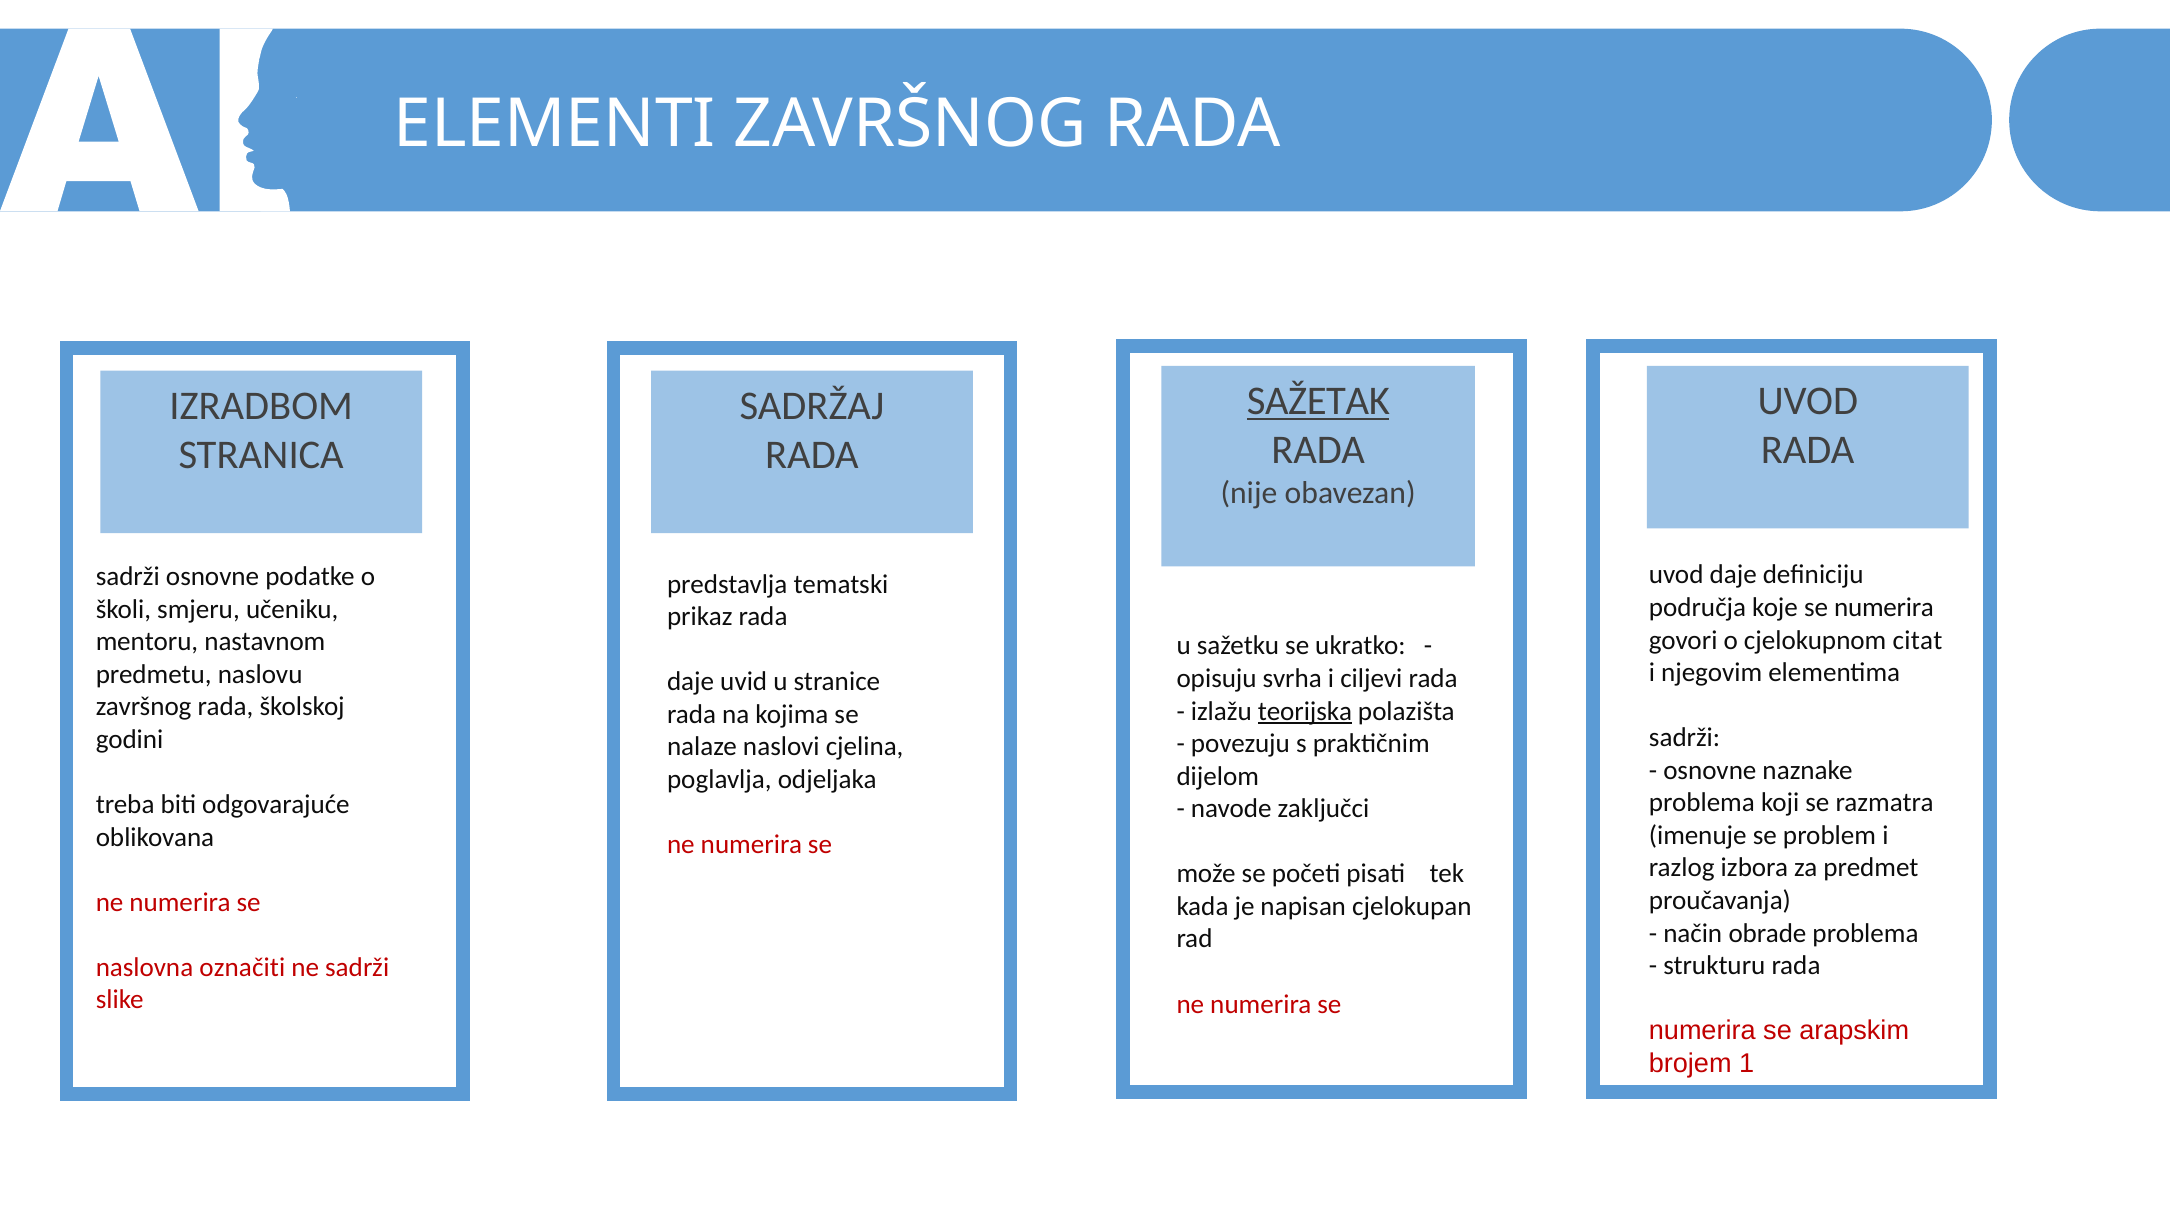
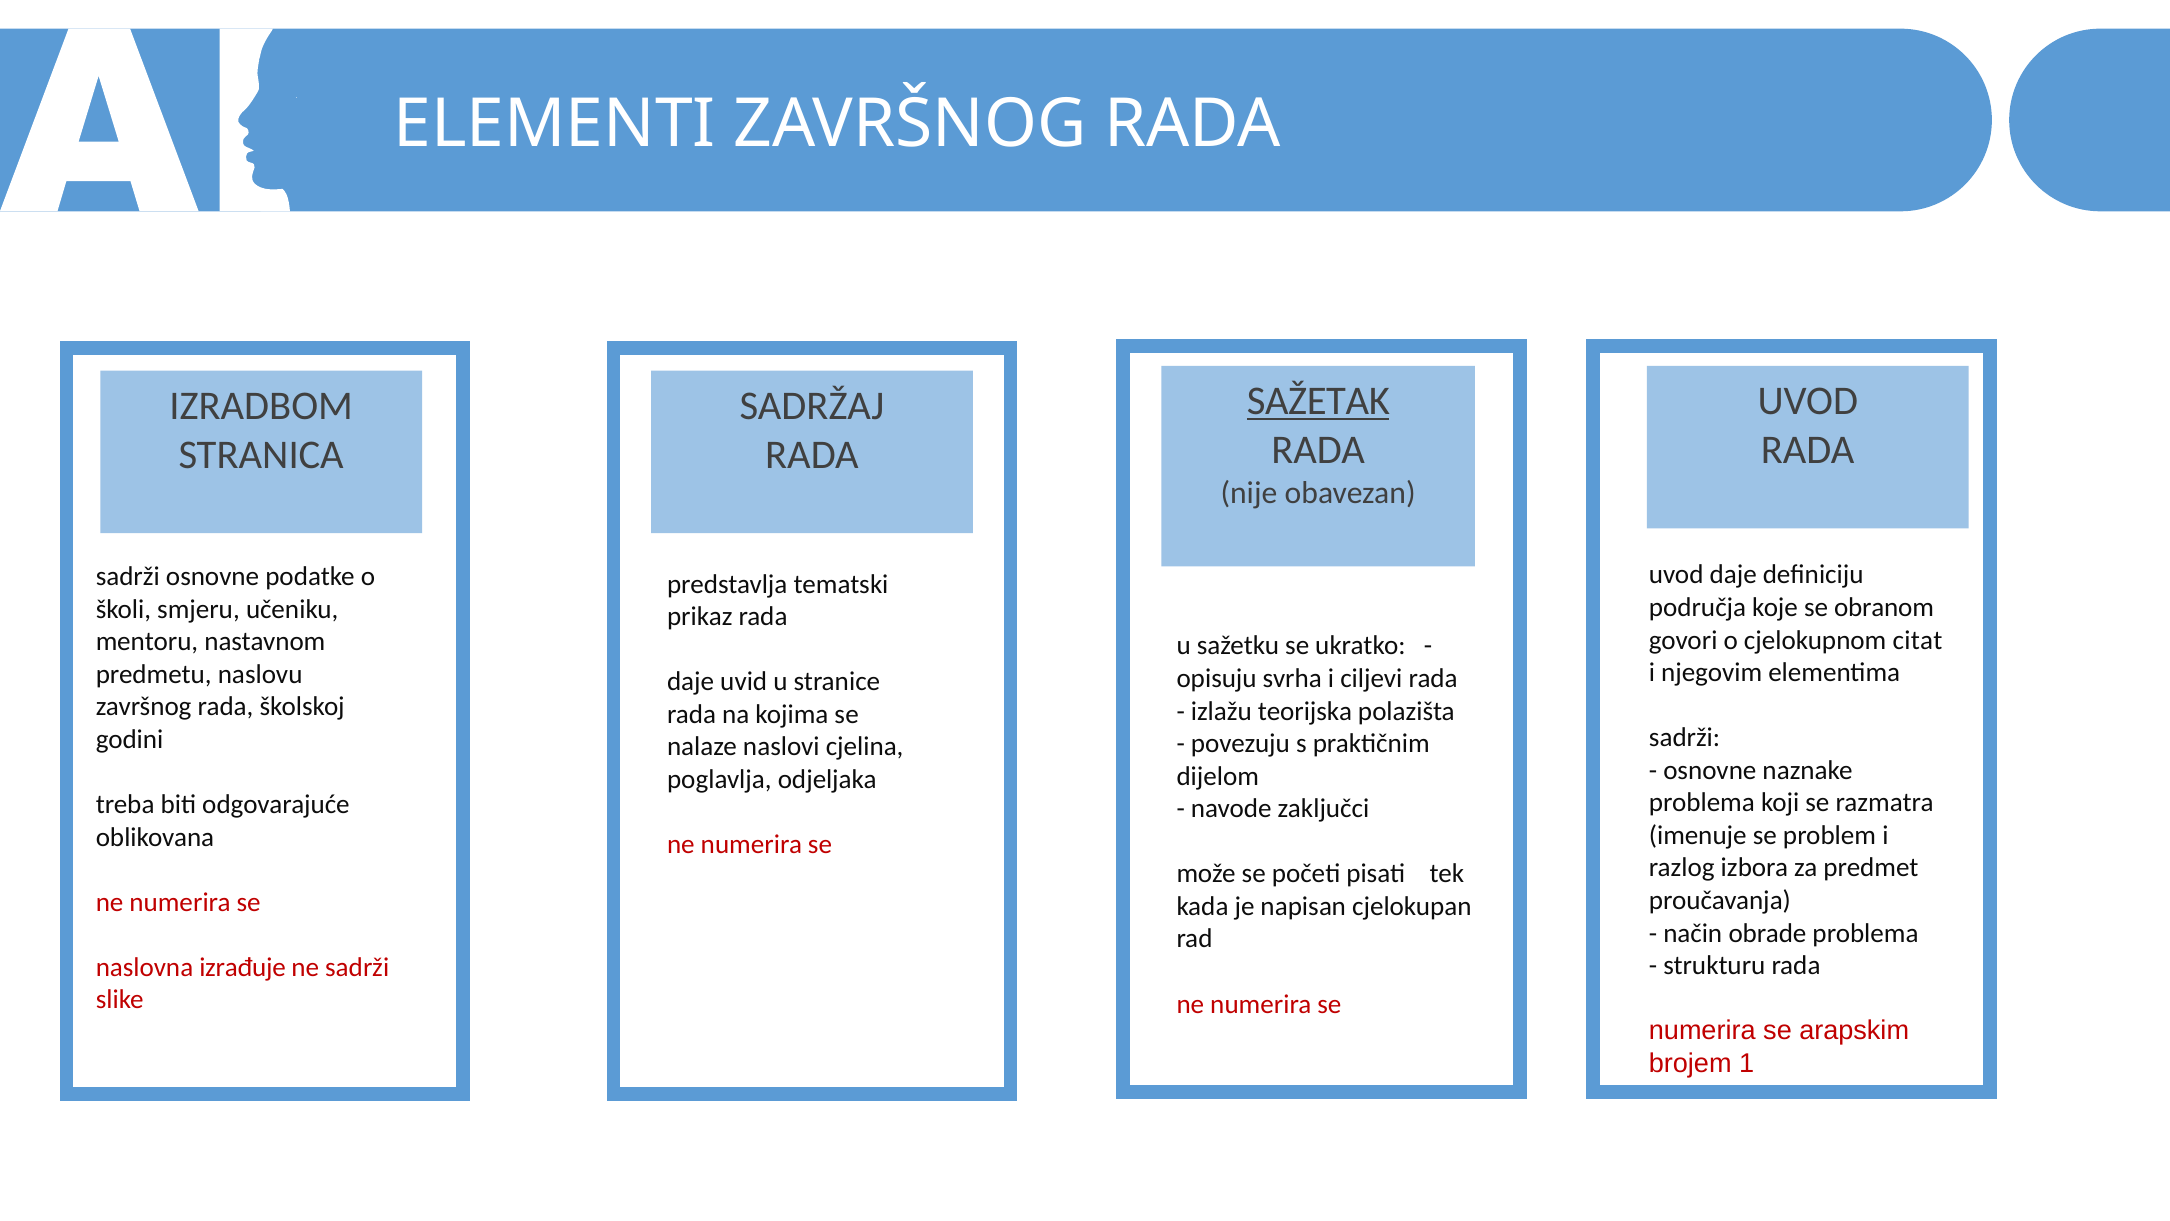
se numerira: numerira -> obranom (1884, 607)
teorijska underline: present -> none (1305, 711)
označiti: označiti -> izrađuje (243, 967)
